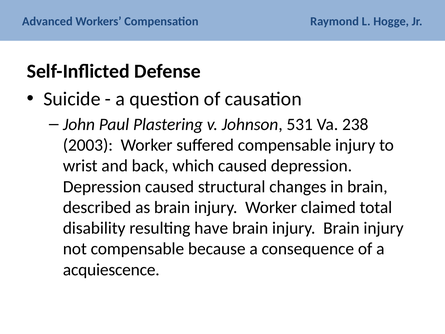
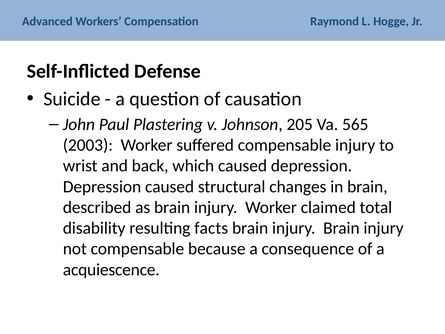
531: 531 -> 205 (300, 124)
238: 238 -> 565 (355, 124)
have: have -> facts (211, 228)
